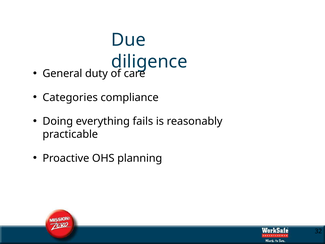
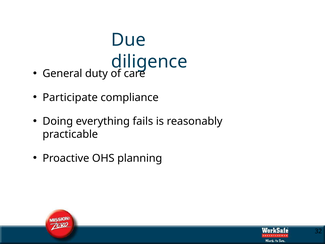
Categories: Categories -> Participate (70, 97)
